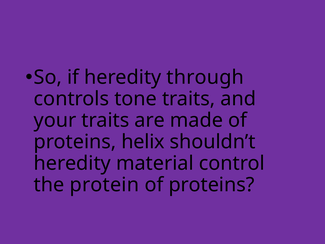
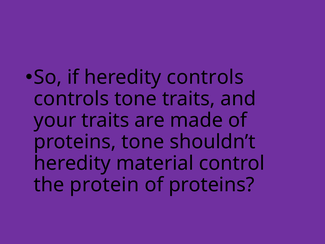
heredity through: through -> controls (205, 77)
proteins helix: helix -> tone (143, 142)
